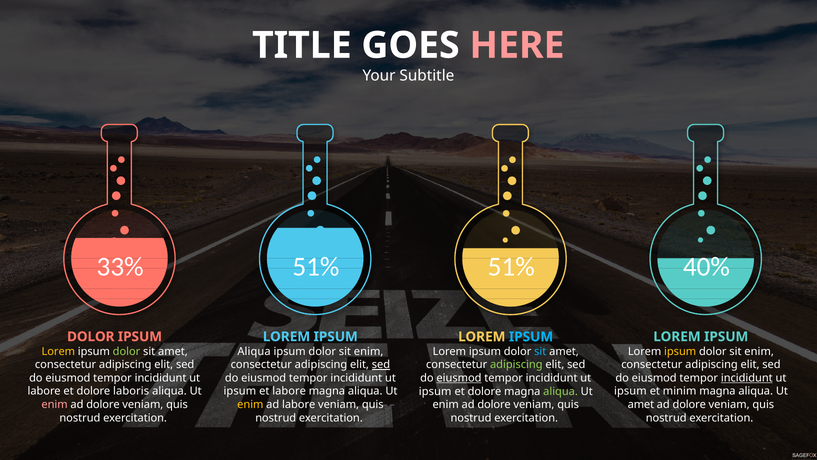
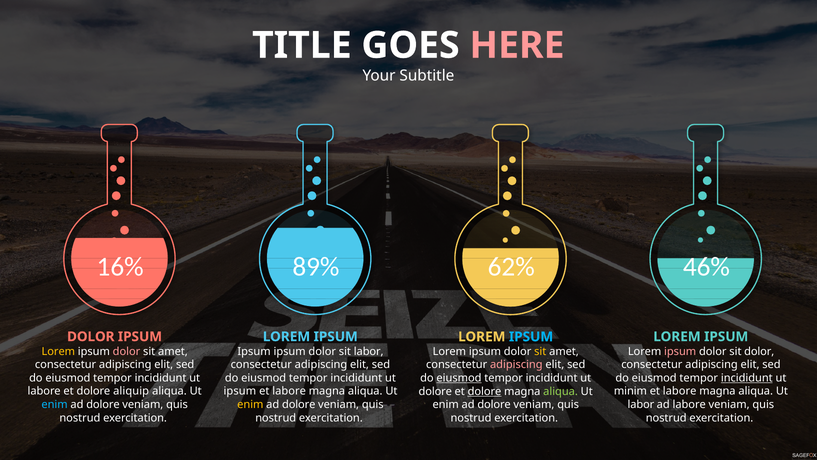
33%: 33% -> 16% (120, 266)
51%: 51% -> 89% (316, 266)
40%: 40% -> 46% (706, 266)
51%: 51% -> 62% (511, 267)
dolor colour: light green -> pink (127, 351)
Aliqua: Aliqua -> Ipsum (254, 351)
enim: enim -> labor (369, 351)
ipsum colour: yellow -> pink (680, 351)
enim: enim -> dolor (759, 351)
sit colour: light blue -> yellow (540, 351)
sed underline: present -> none (381, 364)
adipiscing colour: light green -> pink (516, 364)
laboris: laboris -> aliquip (131, 391)
ipsum: ipsum -> minim (630, 391)
minim: minim -> labore (680, 391)
ipsum: ipsum -> dolore (435, 391)
dolore underline: none -> present (484, 391)
enim colour: pink -> light blue (55, 404)
labore: labore -> dolore (299, 404)
amet: amet -> labor (641, 404)
dolore: dolore -> labore (689, 404)
